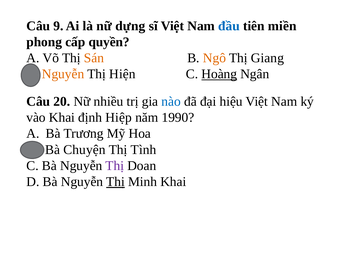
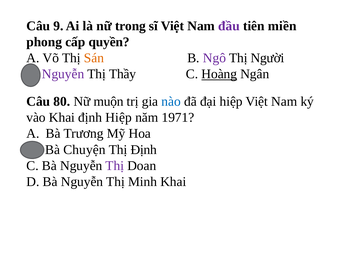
dựng: dựng -> trong (130, 26)
đầu colour: blue -> purple (229, 26)
Ngô colour: orange -> purple (214, 58)
Giang: Giang -> Người (268, 58)
Nguyễn colour: orange -> purple (63, 74)
Hiện: Hiện -> Thầy (123, 74)
20: 20 -> 80 (62, 101)
nhiều: nhiều -> muộn (109, 101)
đại hiệu: hiệu -> hiệp (231, 101)
1990: 1990 -> 1971 (178, 118)
Thị Tình: Tình -> Định (144, 150)
Thị underline: present -> none (115, 182)
